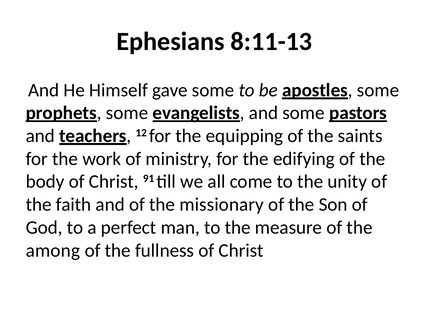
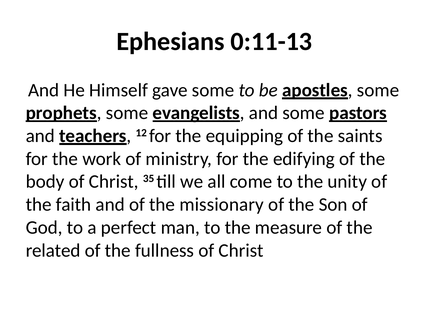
8:11-13: 8:11-13 -> 0:11-13 (271, 42)
91: 91 -> 35 (149, 178)
among: among -> related (53, 250)
